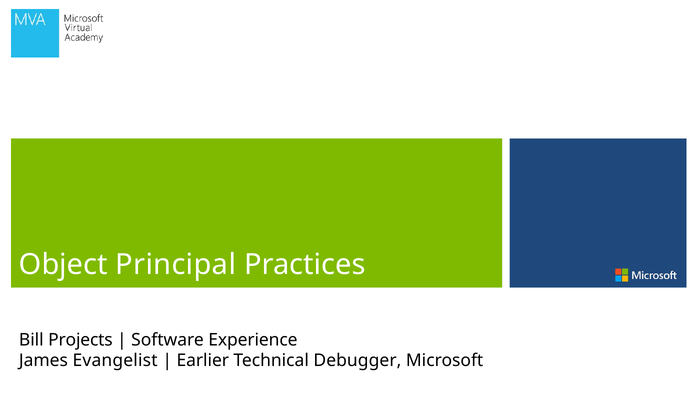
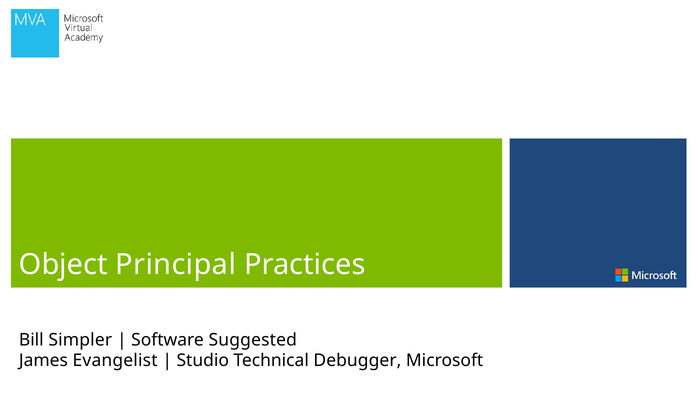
Projects: Projects -> Simpler (80, 339)
Experience: Experience -> Suggested (253, 339)
Earlier: Earlier -> Studio (203, 360)
